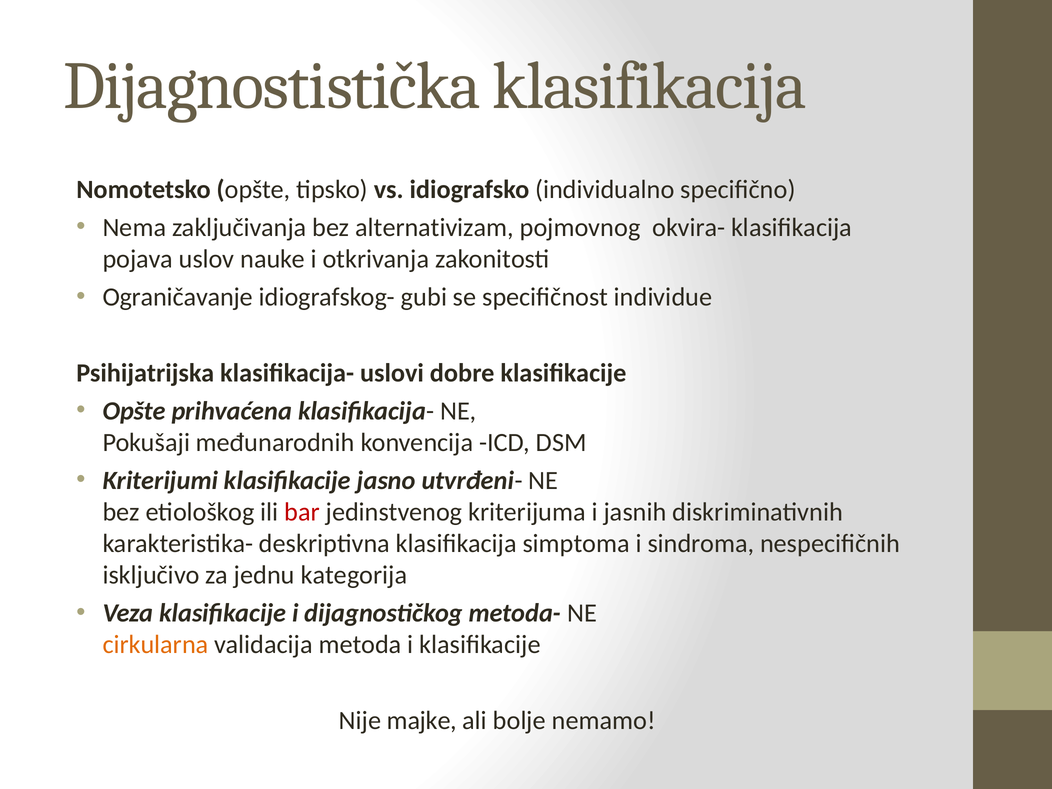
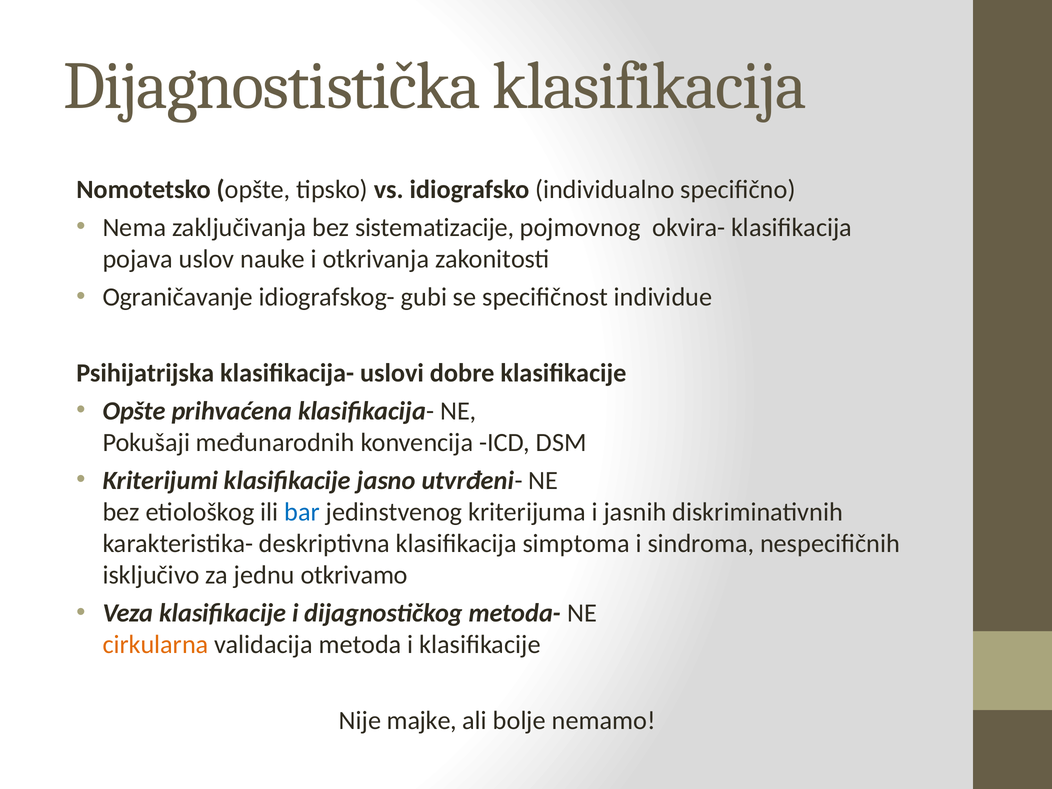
alternativizam: alternativizam -> sistematizacije (435, 227)
bar colour: red -> blue (302, 512)
kategorija: kategorija -> otkrivamo (354, 575)
